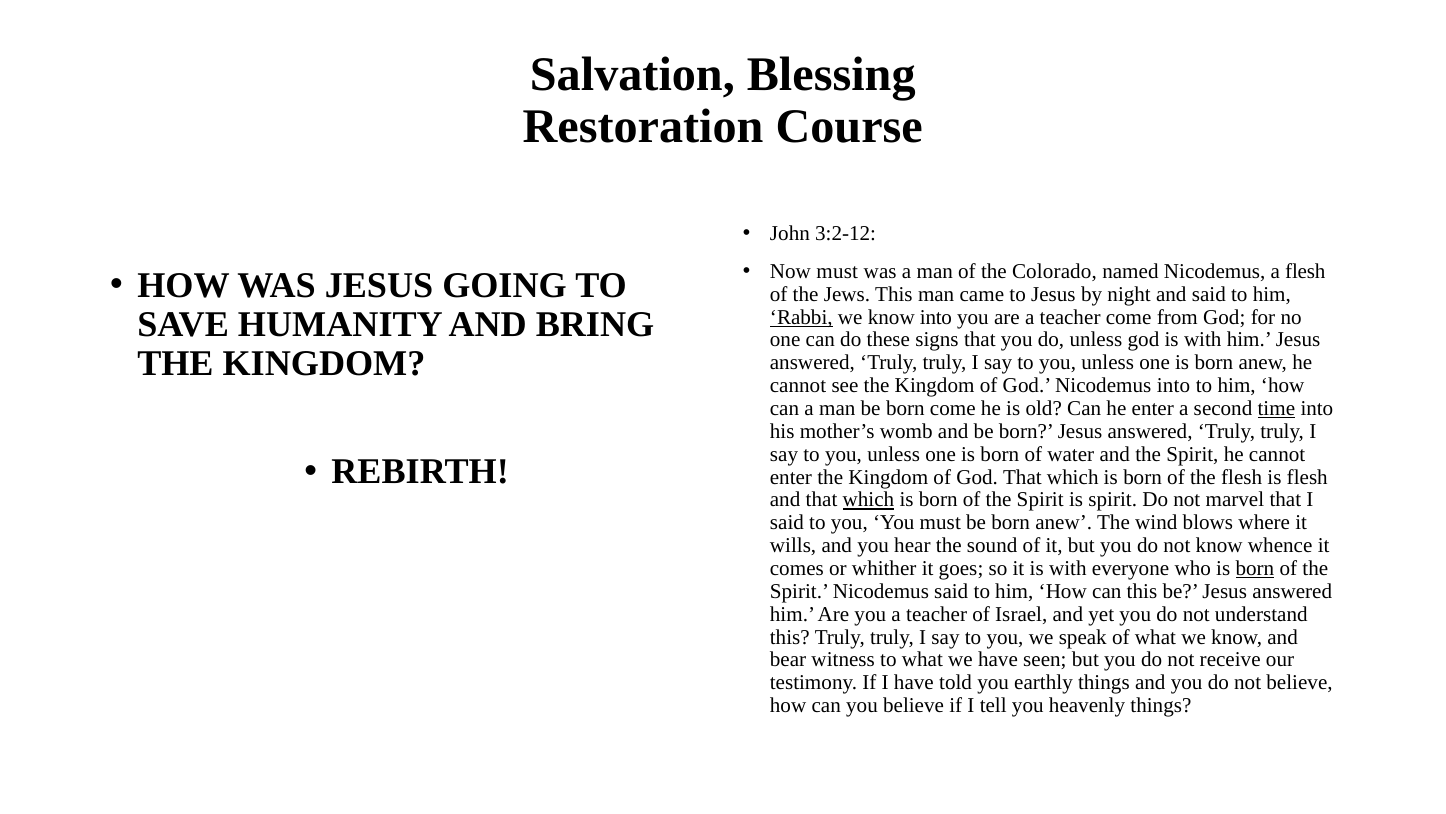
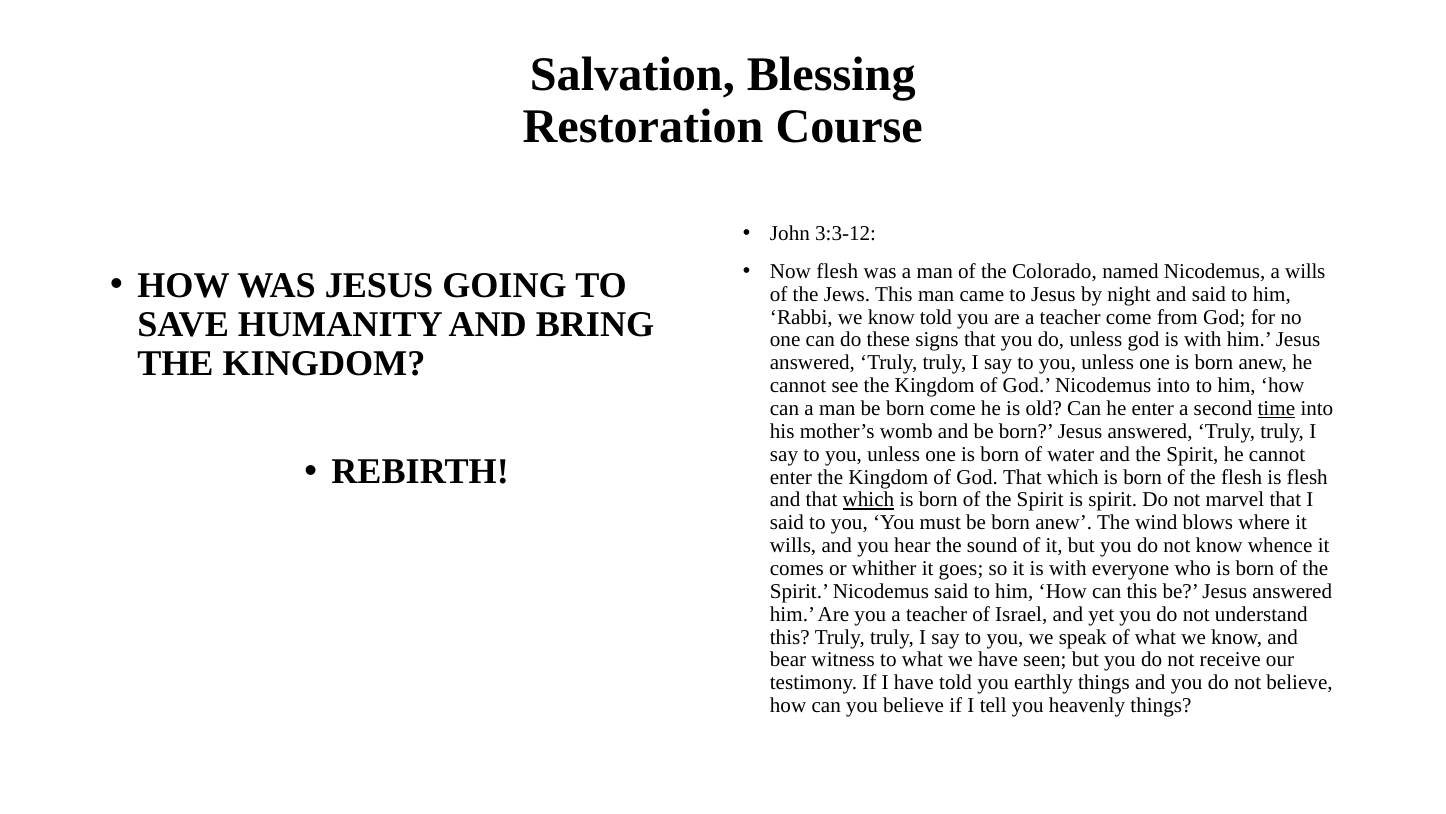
3:2-12: 3:2-12 -> 3:3-12 (846, 233)
Now must: must -> flesh (837, 271)
a flesh: flesh -> wills (1305, 271)
Rabbi underline: present -> none (801, 317)
know into: into -> told (936, 317)
born underline: present -> none (1255, 568)
